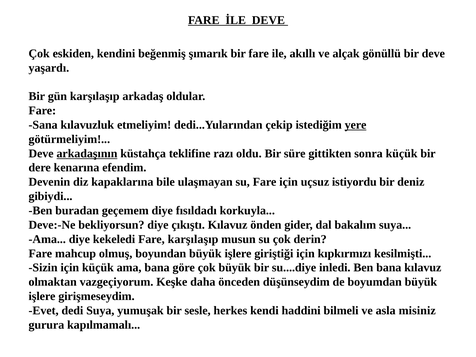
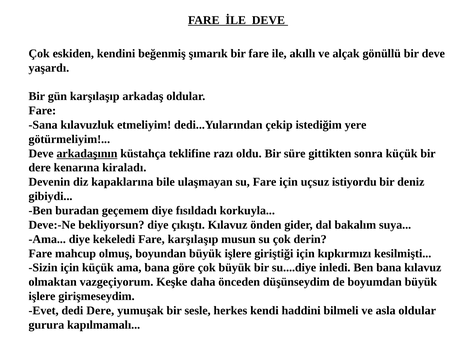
yere underline: present -> none (356, 125)
efendim: efendim -> kiraladı (124, 168)
dedi Suya: Suya -> Dere (100, 311)
asla misiniz: misiniz -> oldular (417, 311)
